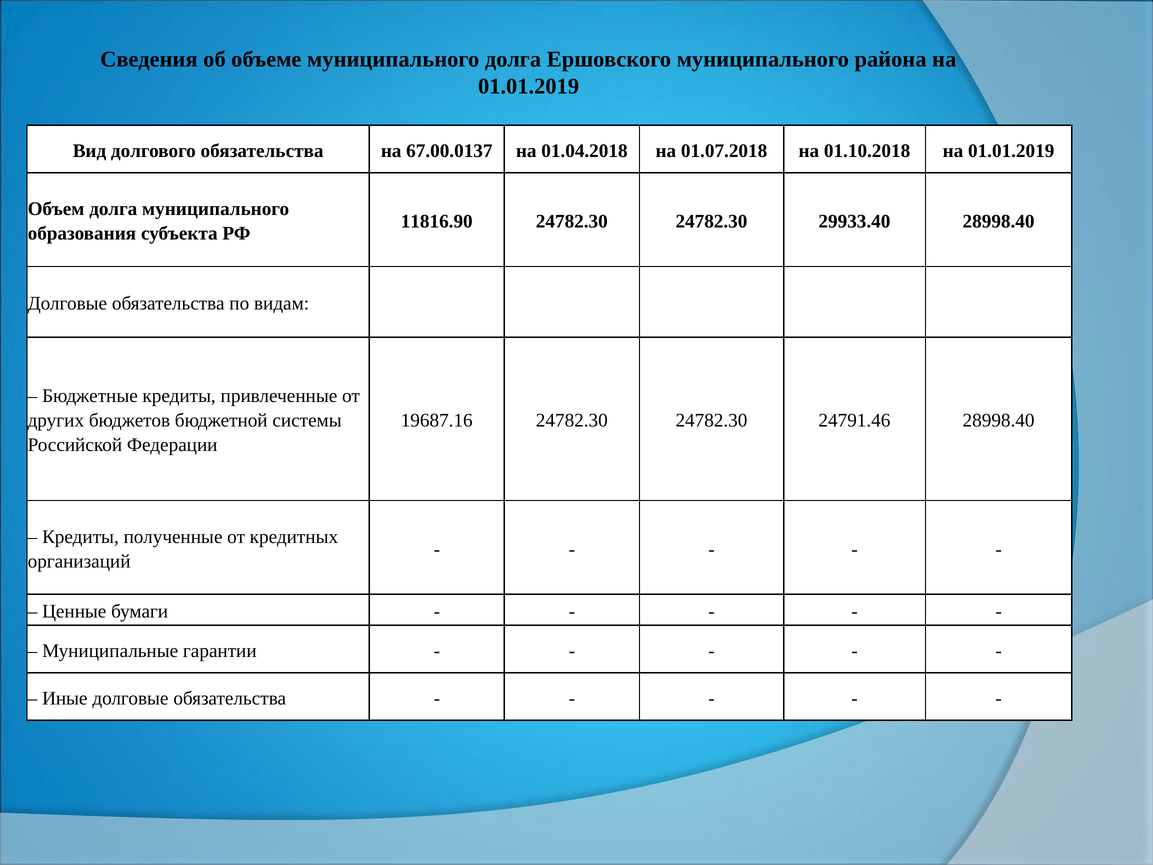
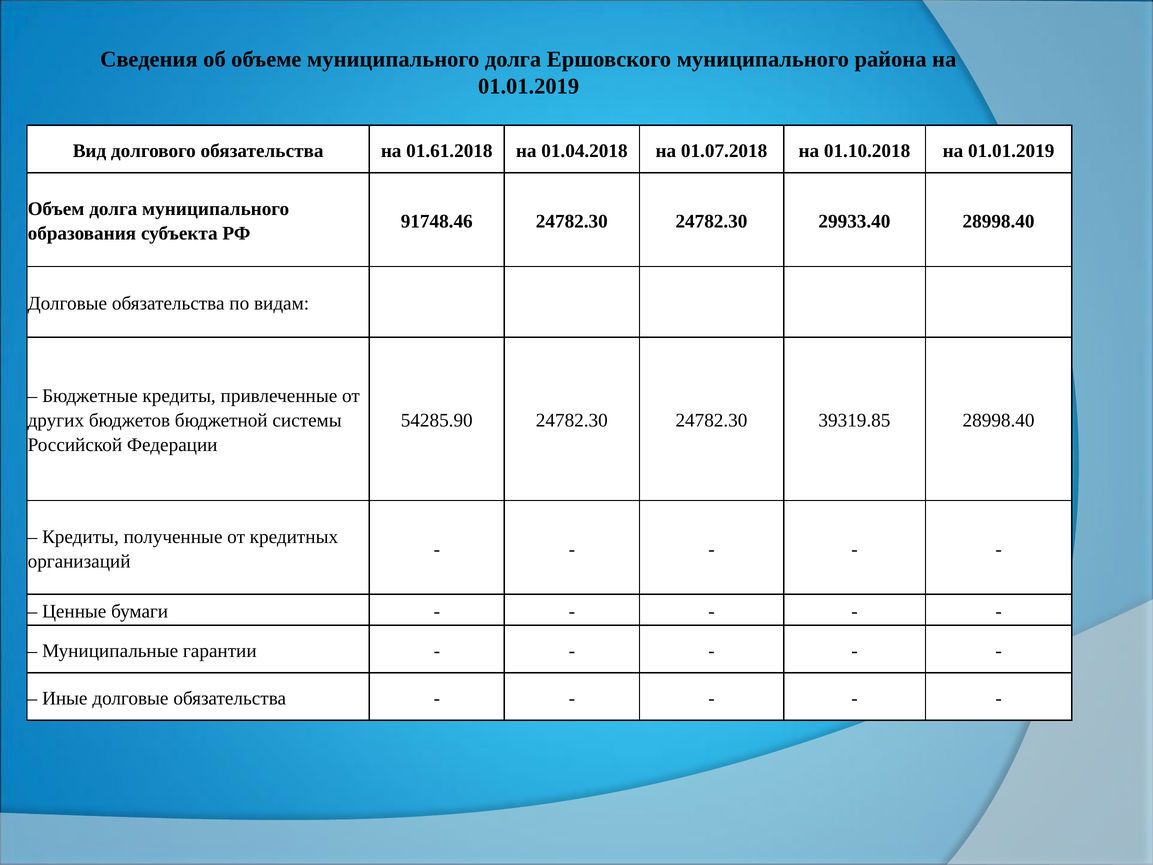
67.00.0137: 67.00.0137 -> 01.61.2018 (449, 151)
11816.90: 11816.90 -> 91748.46 (437, 221)
19687.16: 19687.16 -> 54285.90 (437, 420)
24791.46: 24791.46 -> 39319.85 (854, 420)
